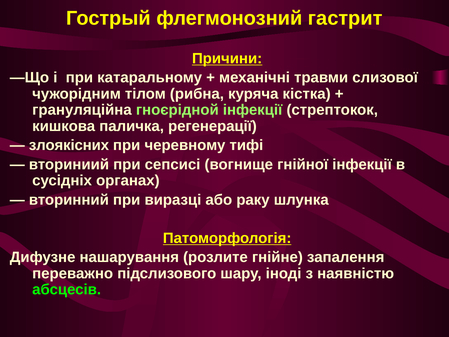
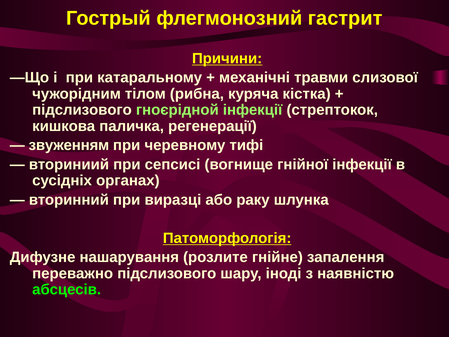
грануляційна: грануляційна -> підслизового (82, 110)
злоякісних: злоякісних -> звуженням (69, 145)
